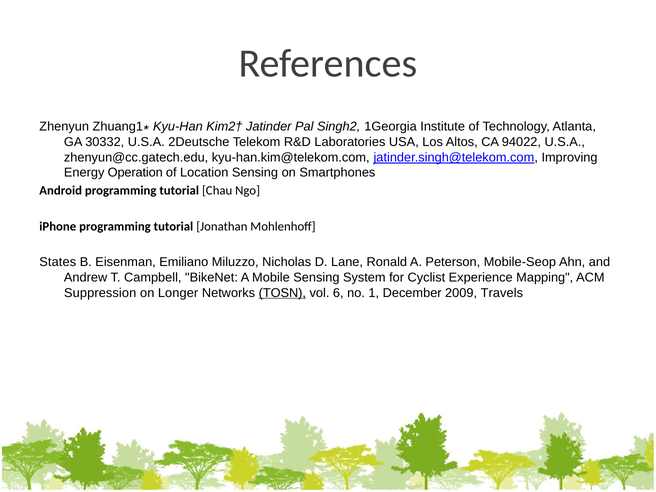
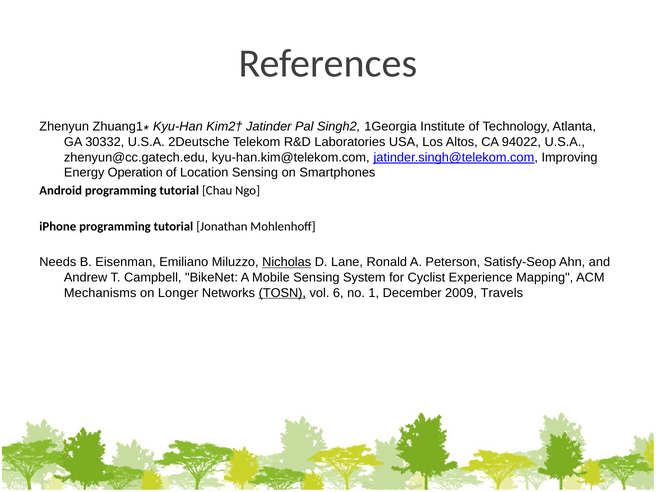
States: States -> Needs (58, 262)
Nicholas underline: none -> present (287, 262)
Mobile-Seop: Mobile-Seop -> Satisfy-Seop (520, 262)
Suppression: Suppression -> Mechanisms (100, 293)
